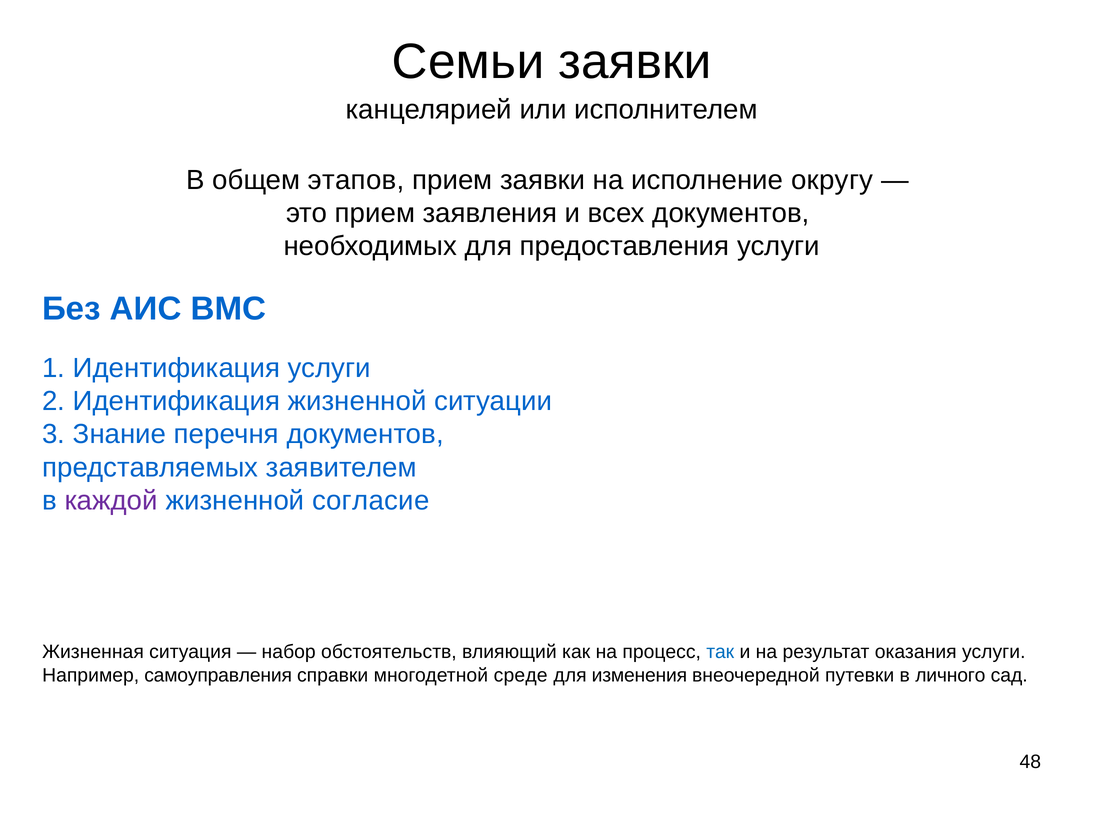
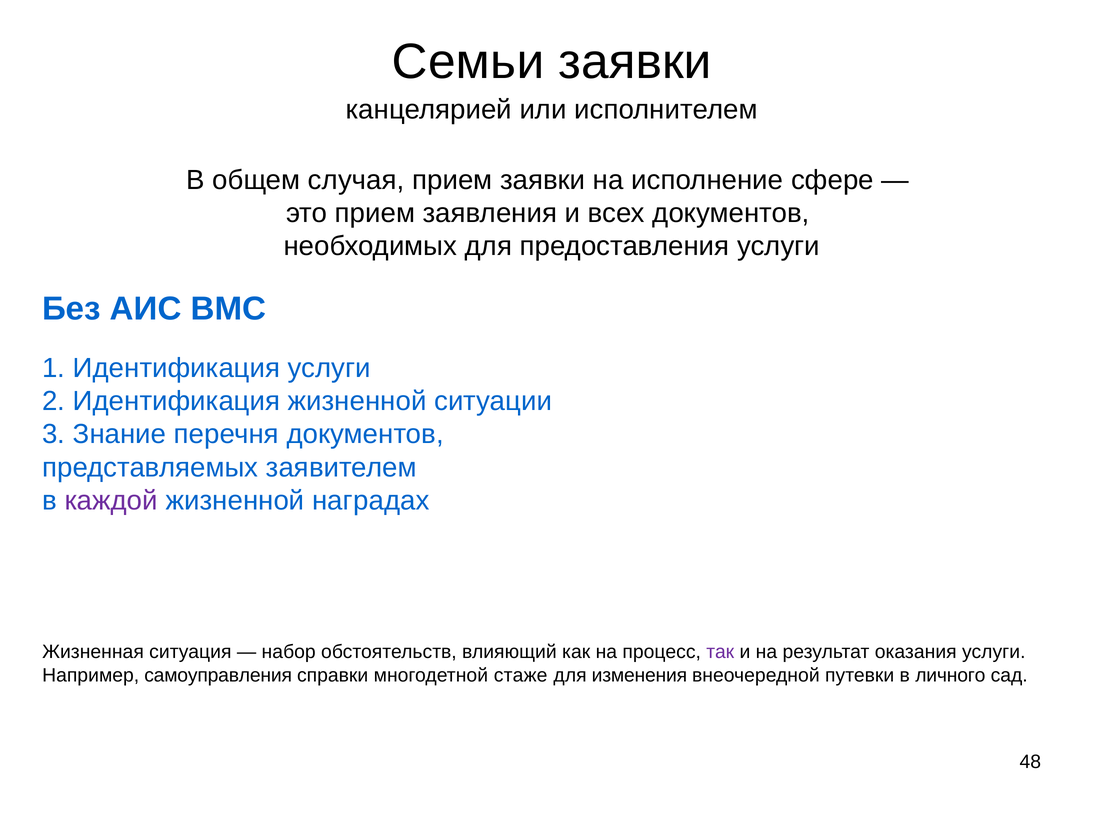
этапов: этапов -> случая (356, 180)
округу: округу -> сфере (832, 180)
согласие: согласие -> наградах (371, 501)
так colour: blue -> purple (720, 652)
среде: среде -> стаже (521, 675)
